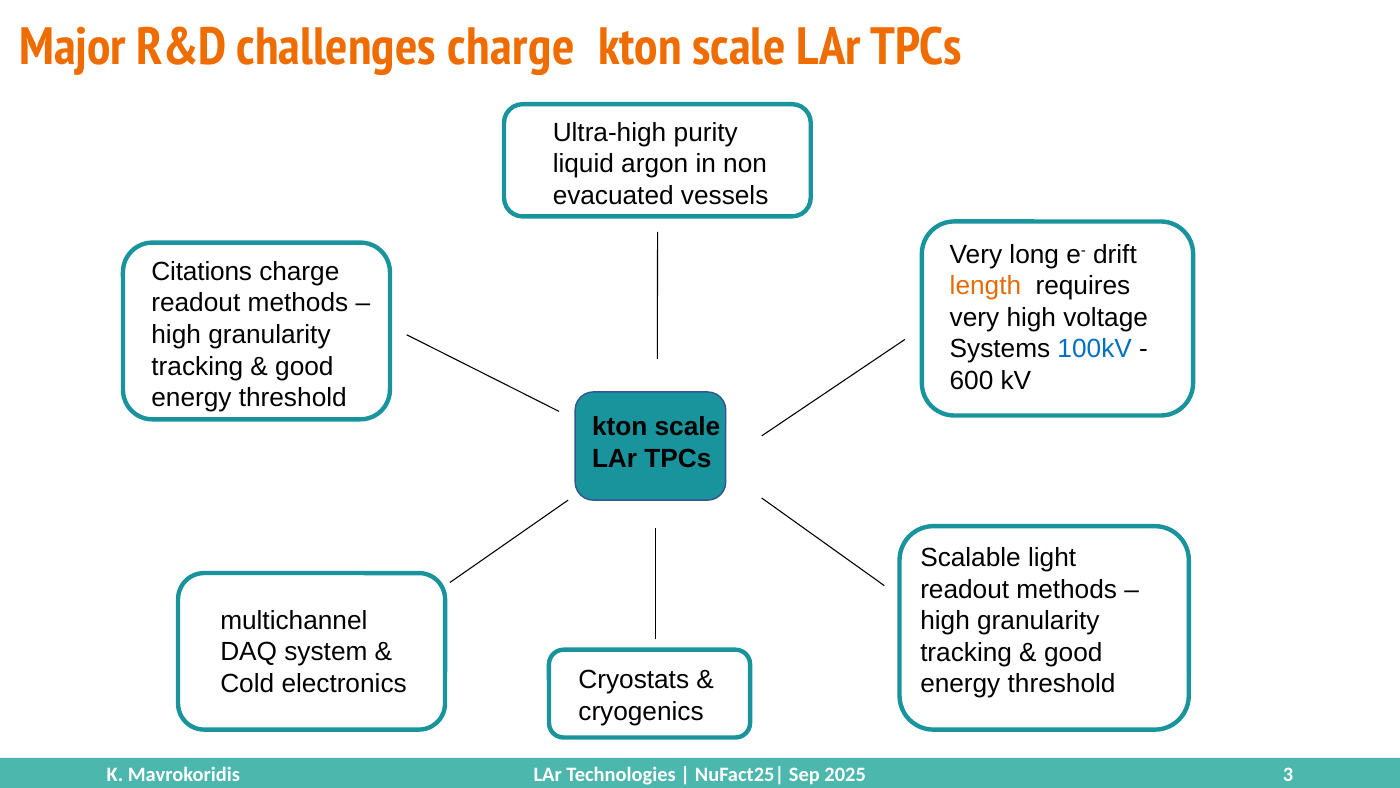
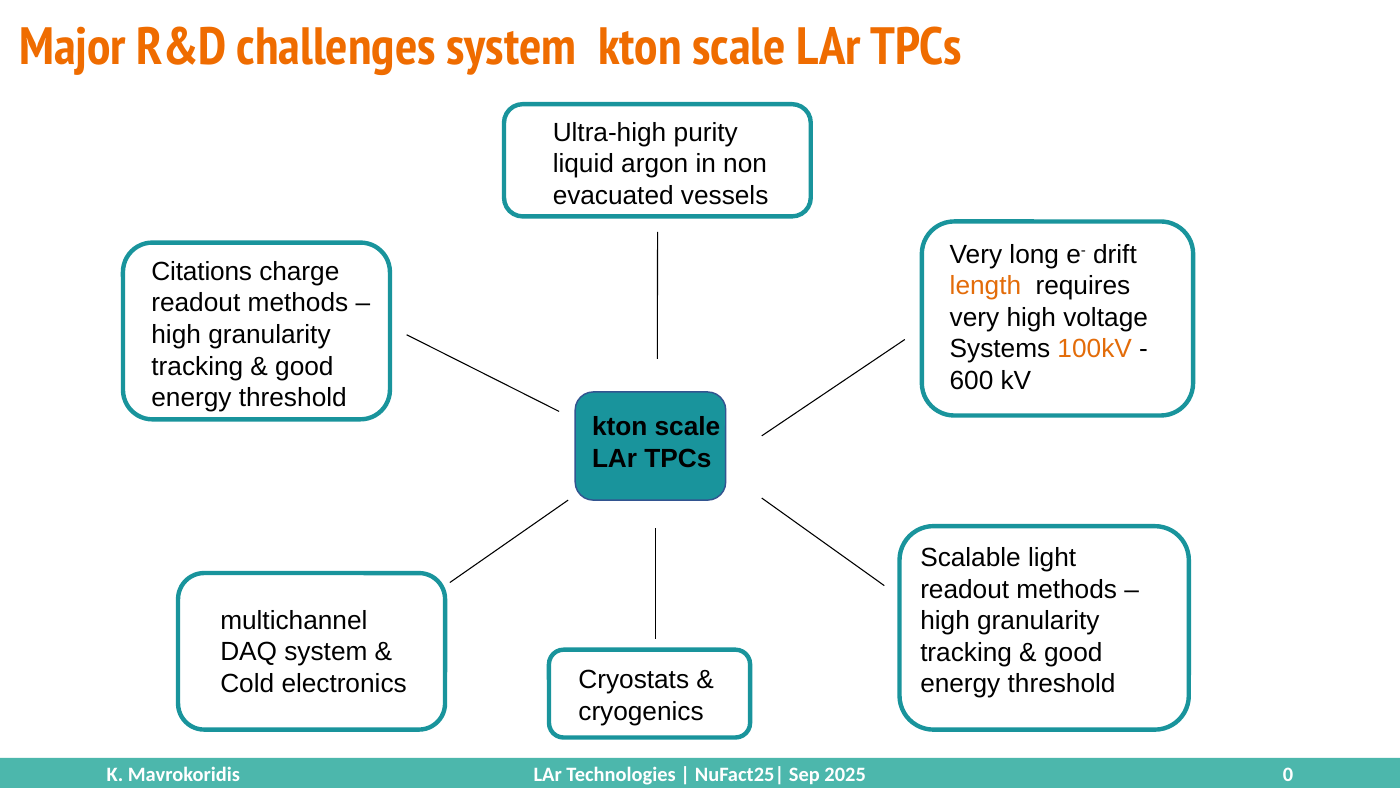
challenges charge: charge -> system (512, 47)
100kV colour: blue -> orange (1095, 349)
3: 3 -> 0 (1288, 774)
